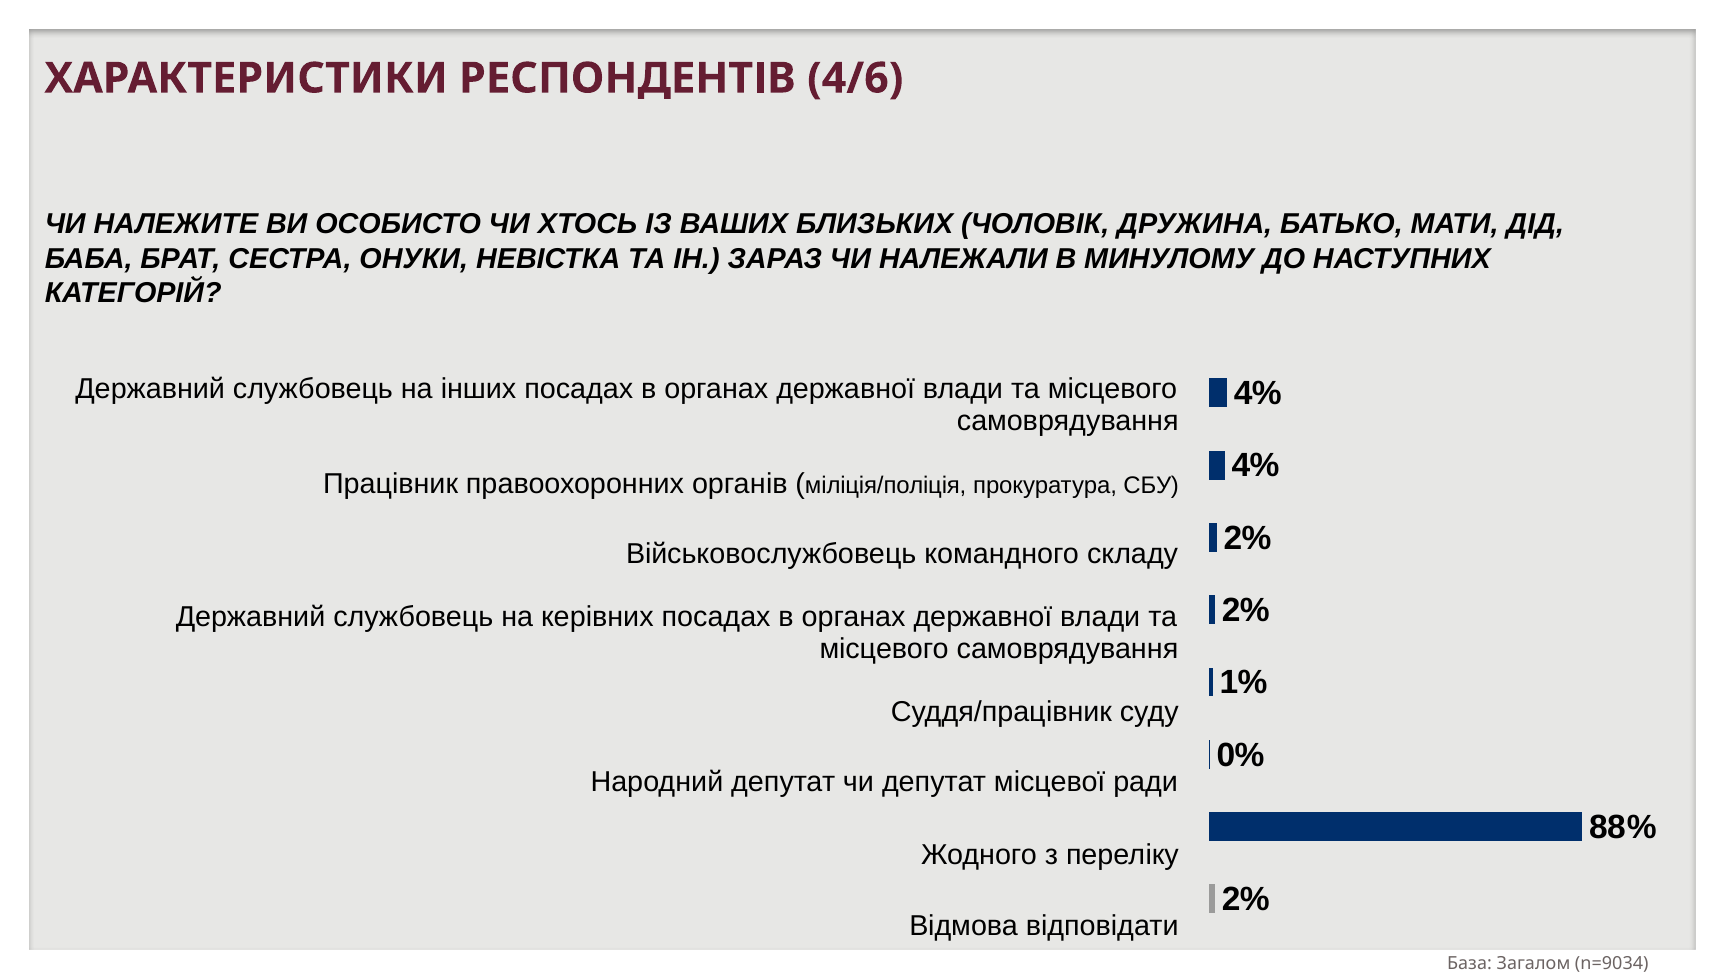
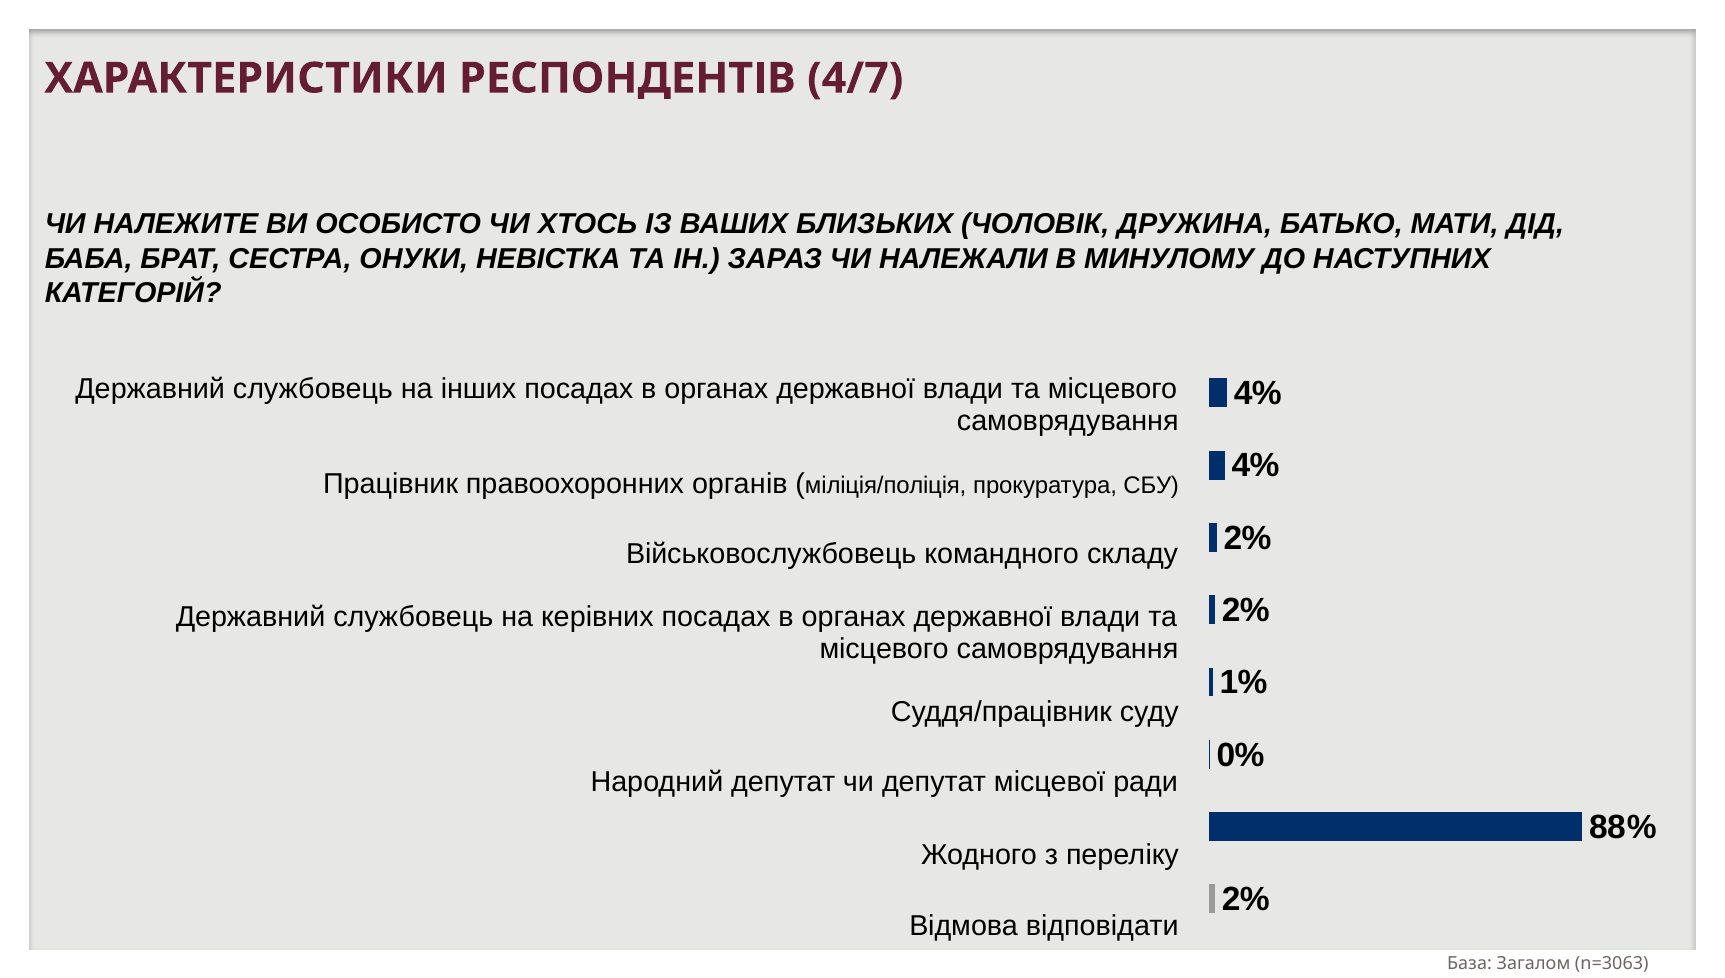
4/6: 4/6 -> 4/7 (855, 78)
n=9034: n=9034 -> n=3063 (1612, 964)
